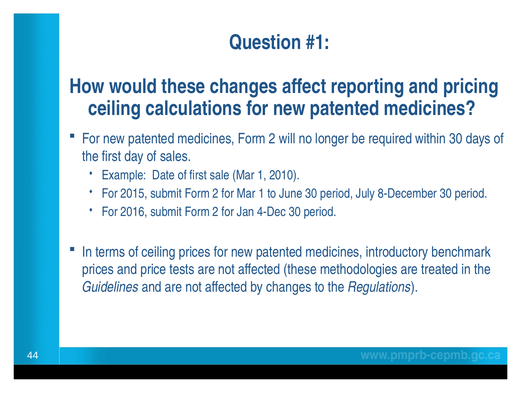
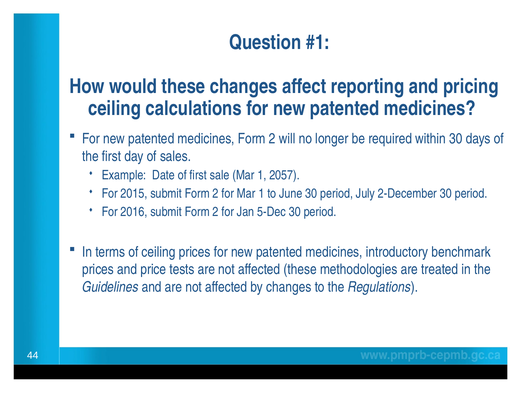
2010: 2010 -> 2057 (285, 175)
8-December: 8-December -> 2-December (407, 193)
4-Dec: 4-Dec -> 5-Dec (272, 212)
